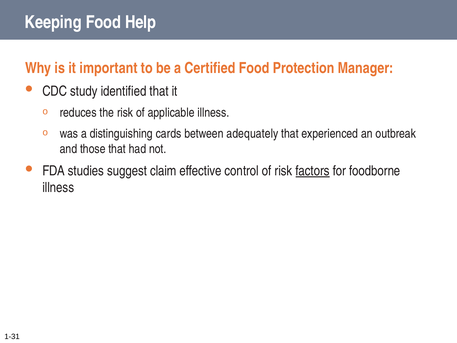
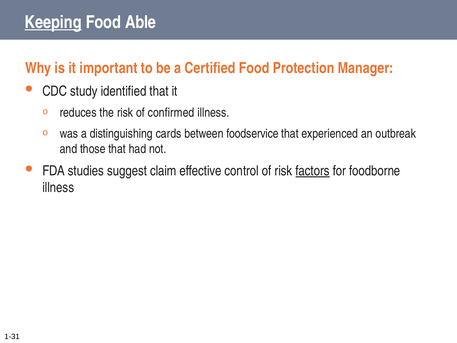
Keeping underline: none -> present (53, 22)
Help: Help -> Able (141, 22)
applicable: applicable -> confirmed (171, 113)
adequately: adequately -> foodservice (253, 134)
